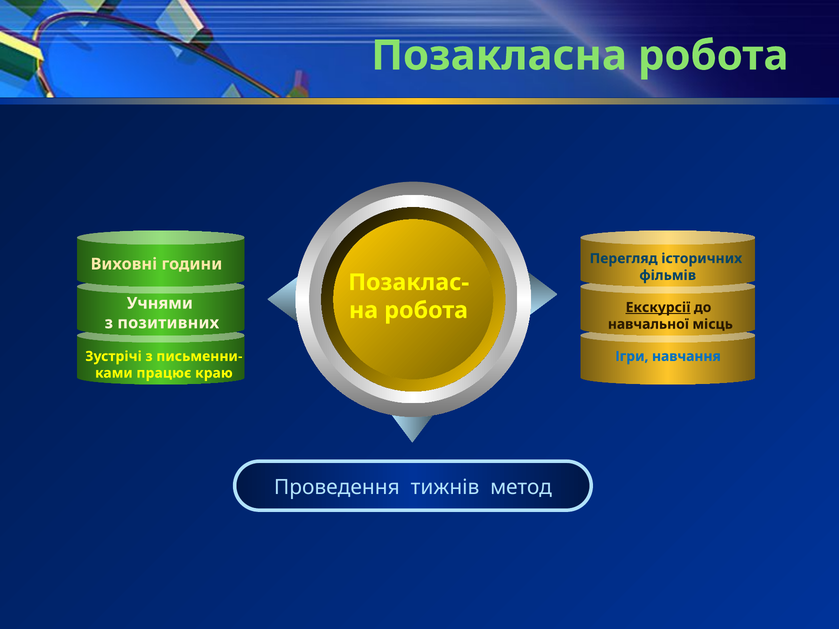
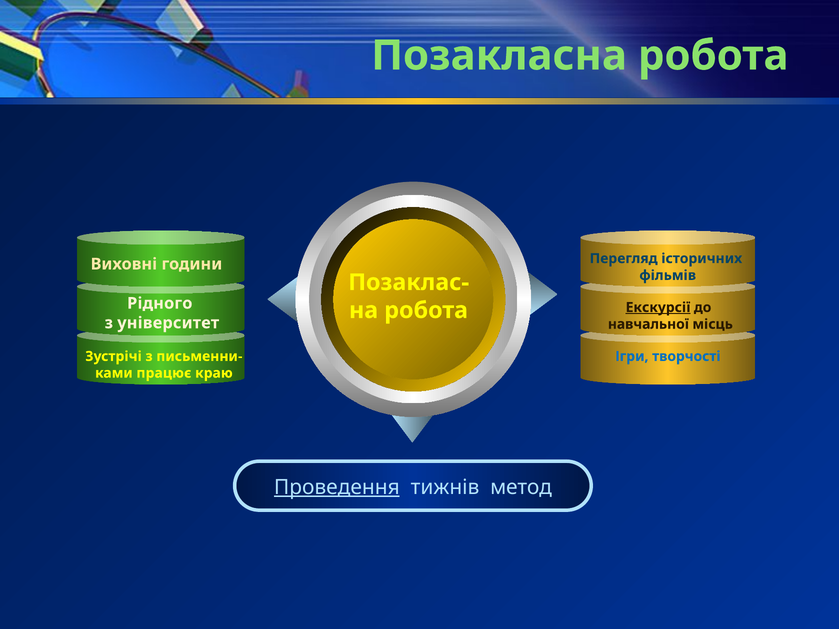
Учнями: Учнями -> Рідного (160, 303)
позитивних: позитивних -> університет (168, 323)
навчання: навчання -> творчості (686, 356)
Проведення underline: none -> present (337, 487)
